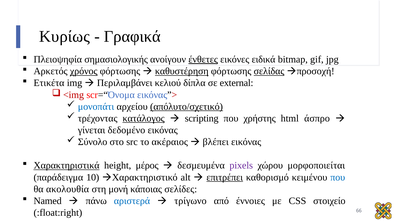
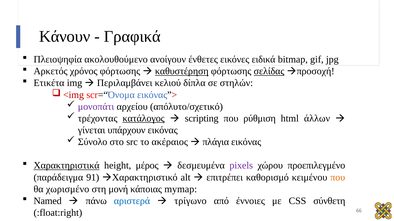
Κυρίως: Κυρίως -> Κάνουν (65, 37)
σημασιολογικής: σημασιολογικής -> ακολουθούμενο (116, 60)
ένθετες underline: present -> none (203, 60)
χρόνος underline: present -> none (84, 71)
external: external -> στηλών (236, 83)
μονοπάτι colour: blue -> purple (96, 107)
απόλυτο/σχετικό underline: present -> none (187, 107)
χρήστης: χρήστης -> ρύθμιση (260, 119)
άσπρο: άσπρο -> άλλων (317, 119)
δεδομένο: δεδομένο -> υπάρχουν (127, 131)
βλέπει: βλέπει -> πλάγια (216, 142)
μορφοποιείται: μορφοποιείται -> προεπιλεγμένο (316, 166)
10: 10 -> 91 (93, 178)
επιτρέπει underline: present -> none (225, 178)
που colour: blue -> orange (338, 178)
ακολουθία: ακολουθία -> χωρισμένο (68, 190)
σελίδες: σελίδες -> mymap (181, 190)
στοιχείο: στοιχείο -> σύνθετη (329, 201)
